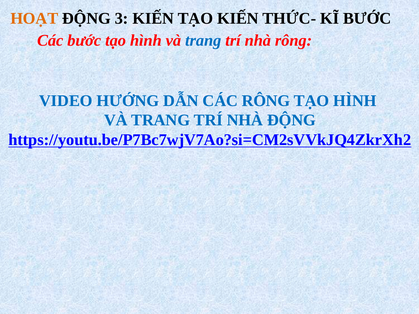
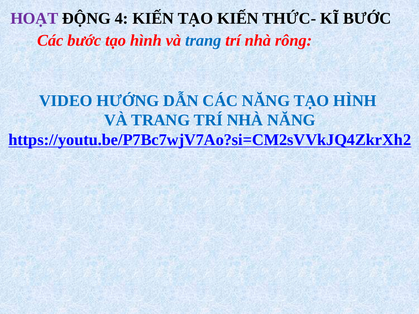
HOẠT colour: orange -> purple (34, 18)
3: 3 -> 4 (122, 18)
CÁC RÔNG: RÔNG -> NĂNG (266, 101)
NHÀ ĐỘNG: ĐỘNG -> NĂNG (291, 120)
